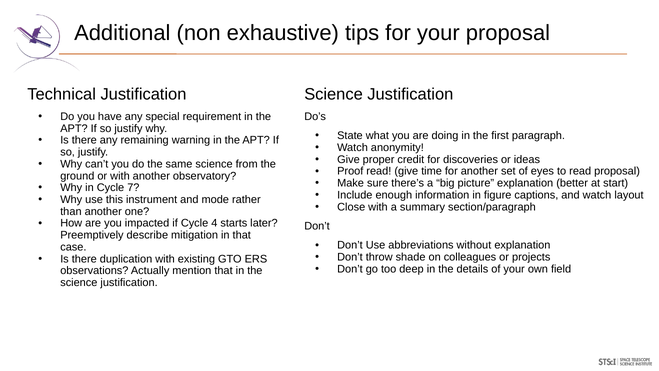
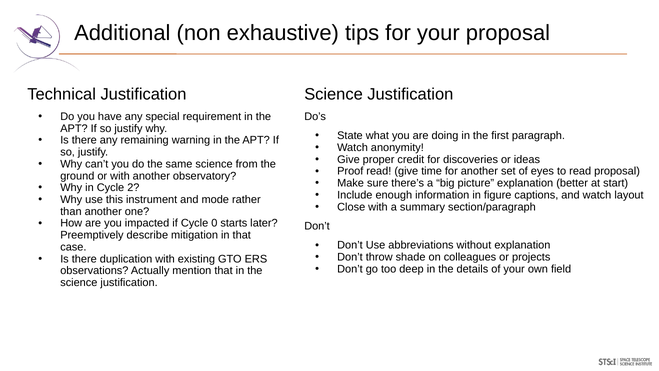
7: 7 -> 2 (133, 188)
4: 4 -> 0 (214, 223)
